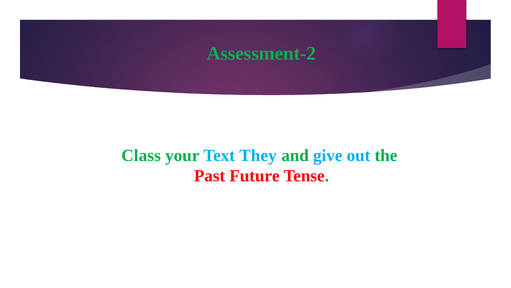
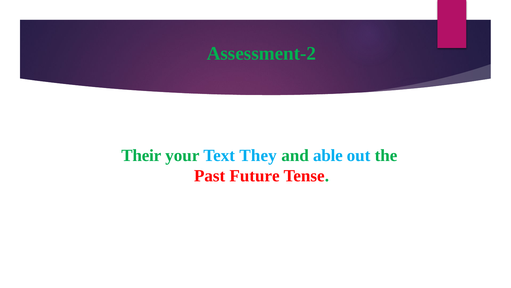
Class: Class -> Their (141, 155)
give: give -> able (328, 155)
